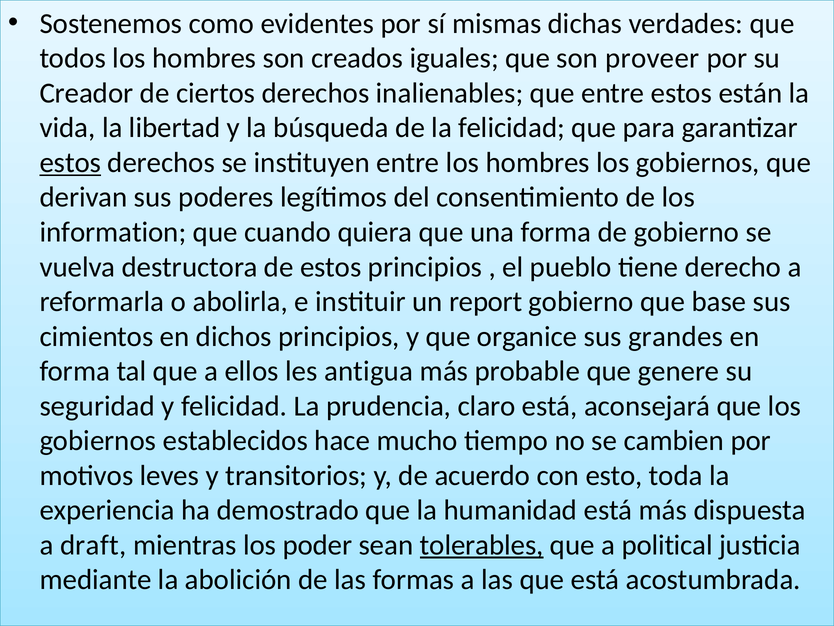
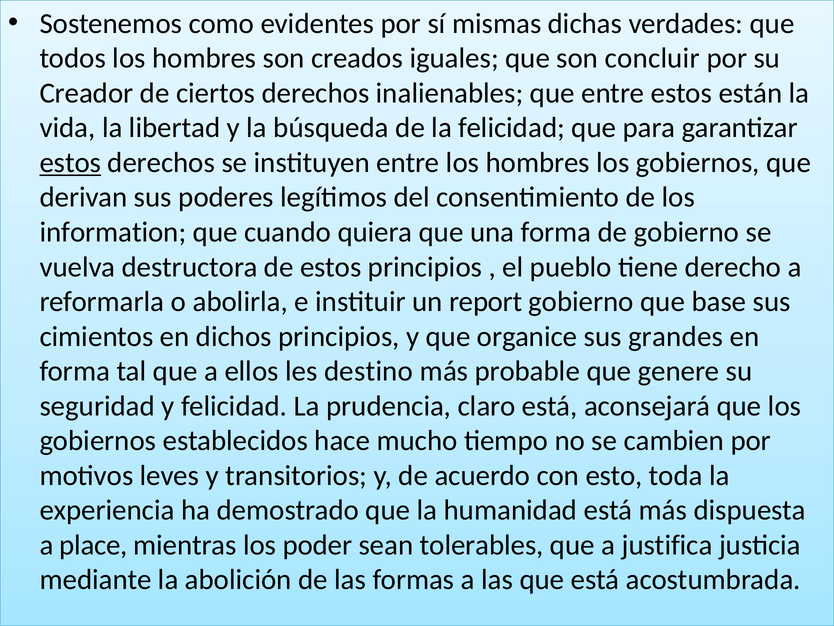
proveer: proveer -> concluir (652, 58)
antigua: antigua -> destino (369, 371)
draft: draft -> place (93, 545)
tolerables underline: present -> none (482, 545)
political: political -> justifica (667, 545)
